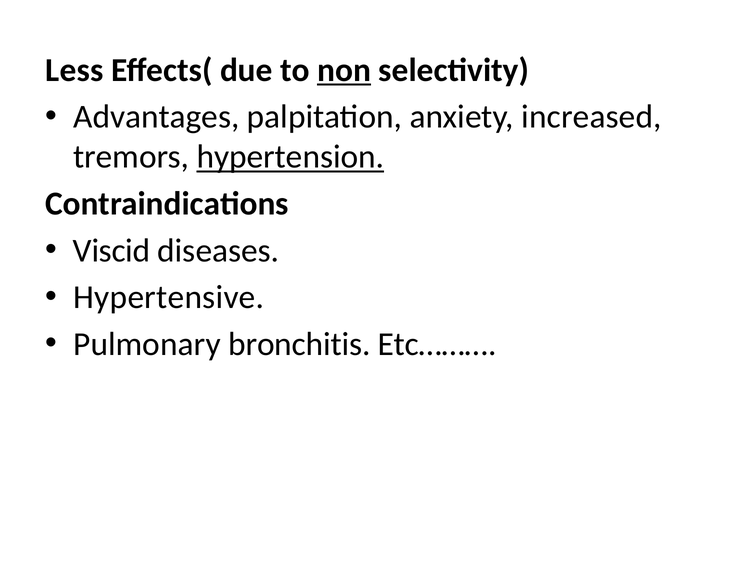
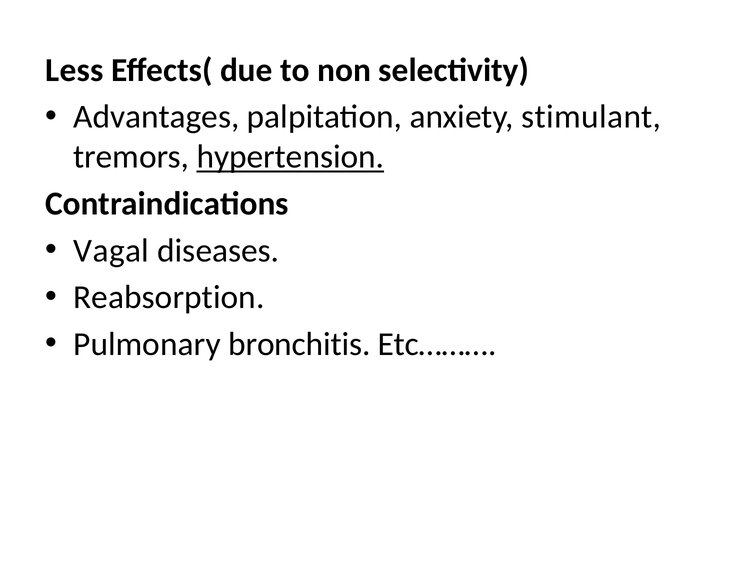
non underline: present -> none (344, 70)
increased: increased -> stimulant (591, 117)
Viscid: Viscid -> Vagal (111, 251)
Hypertensive: Hypertensive -> Reabsorption (169, 297)
